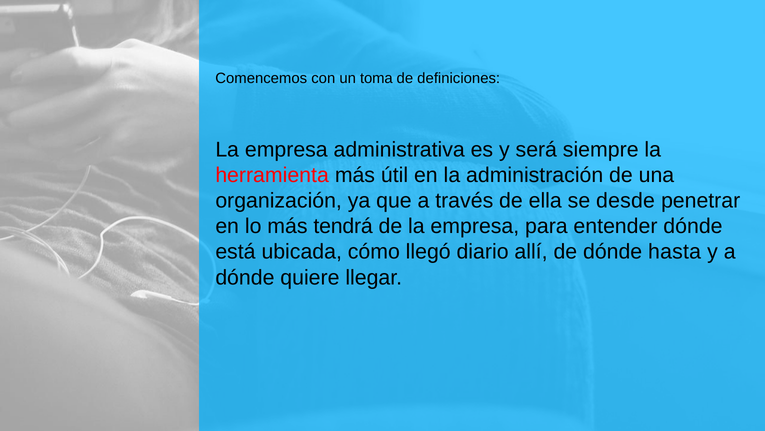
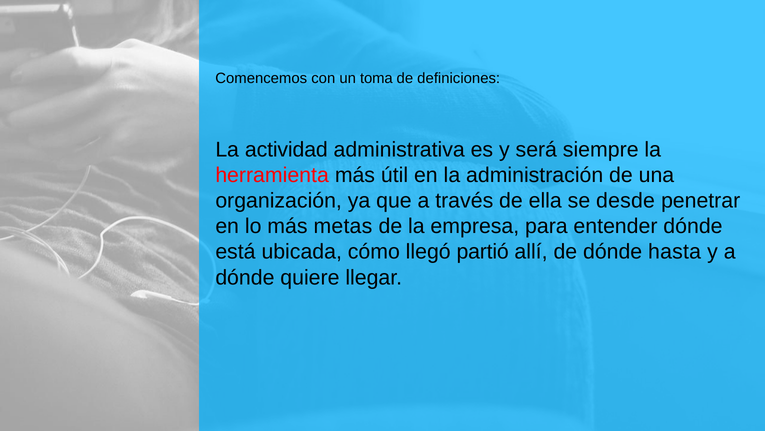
empresa: empresa -> actividad (286, 150)
tendrá: tendrá -> metas (343, 226)
diario: diario -> partió (483, 252)
